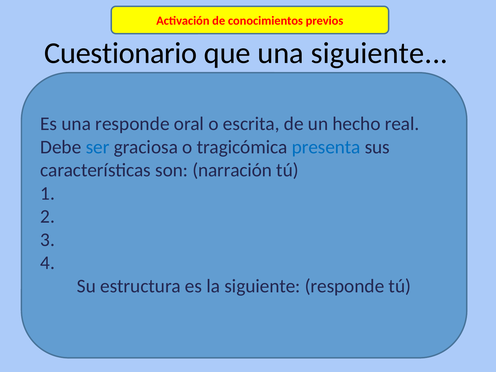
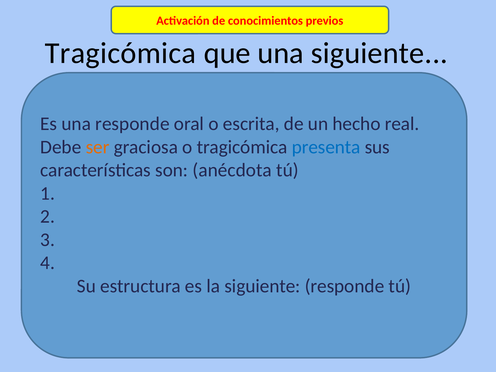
Cuestionario: Cuestionario -> Tragicómica (120, 53)
ser colour: blue -> orange (98, 147)
narración: narración -> anécdota (232, 170)
